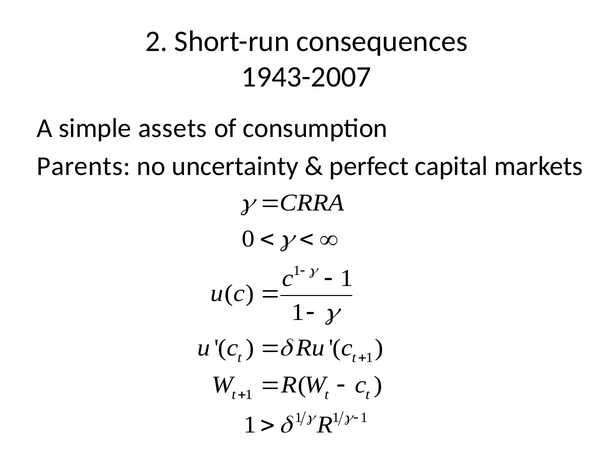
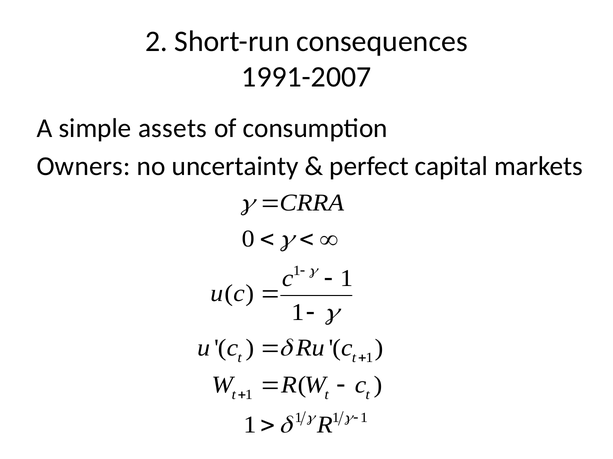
1943-2007: 1943-2007 -> 1991-2007 (306, 77)
Parents: Parents -> Owners (84, 167)
